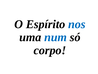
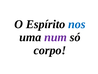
num colour: blue -> purple (56, 37)
